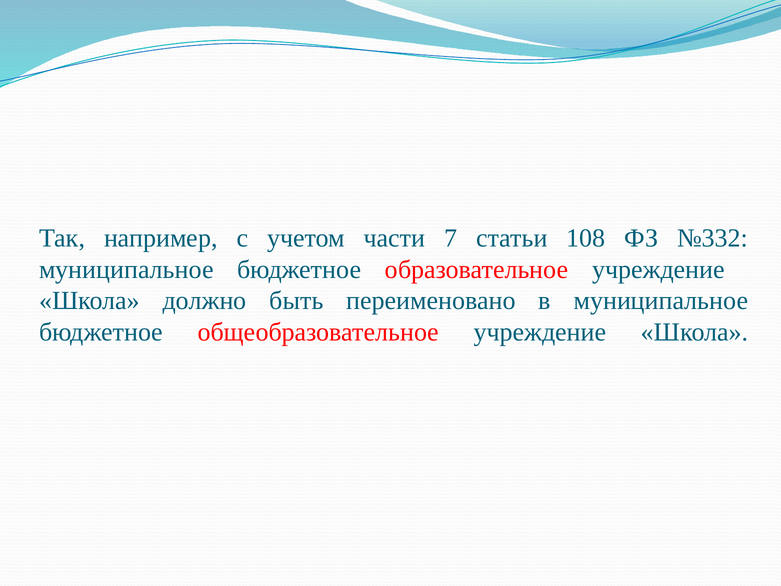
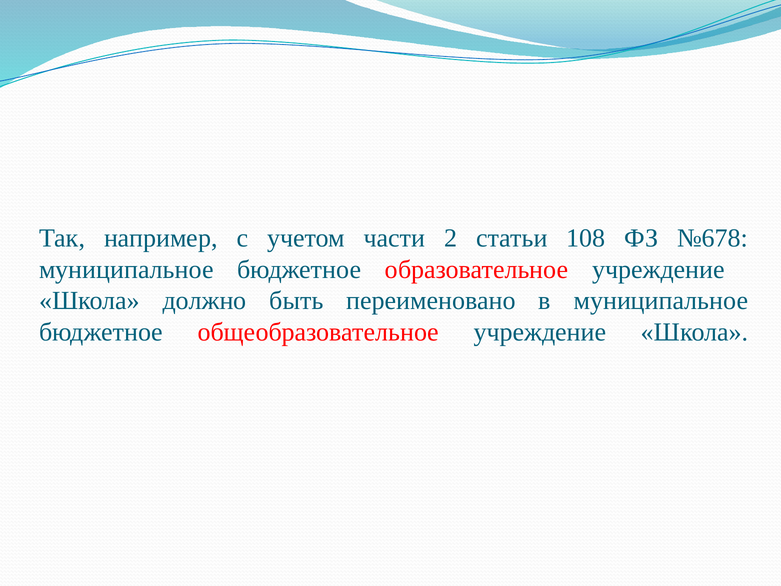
7: 7 -> 2 (451, 238)
№332: №332 -> №678 (713, 238)
